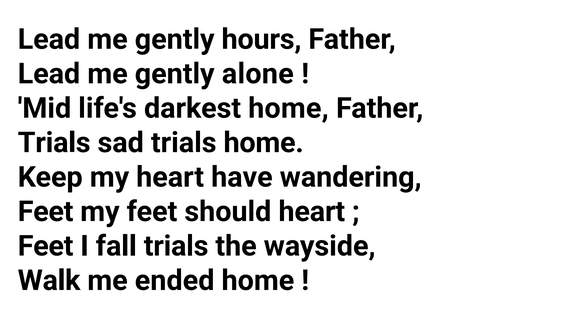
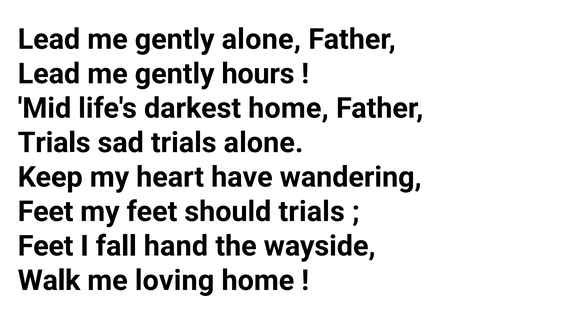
gently hours: hours -> alone (261, 39)
alone: alone -> hours (258, 74)
trials home: home -> alone (263, 143)
should heart: heart -> trials (312, 212)
fall trials: trials -> hand (176, 246)
ended: ended -> loving (175, 280)
